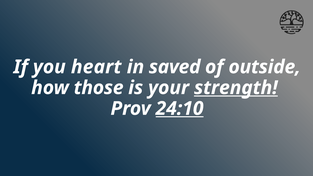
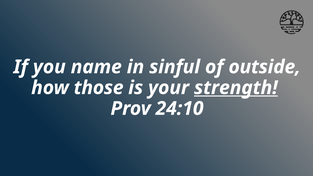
heart: heart -> name (96, 67)
saved: saved -> sinful (175, 67)
24:10 underline: present -> none (180, 109)
